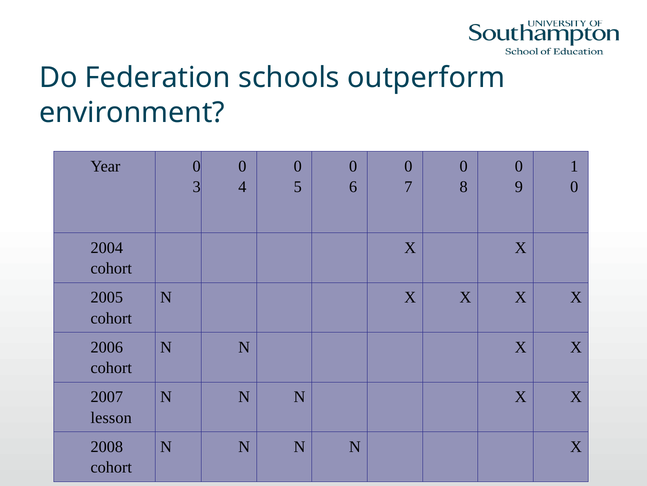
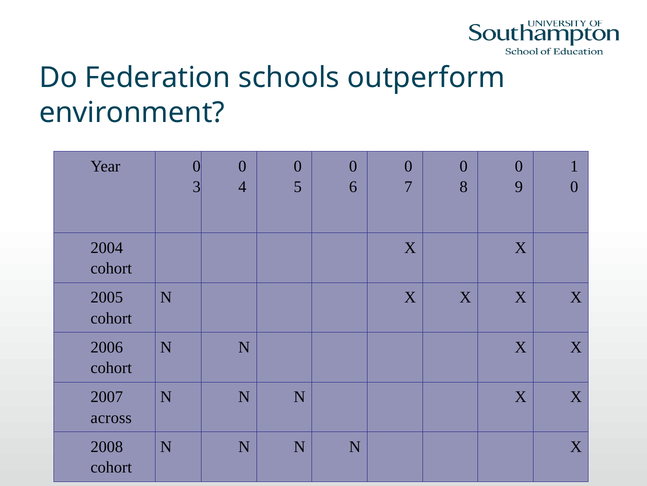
lesson: lesson -> across (111, 417)
